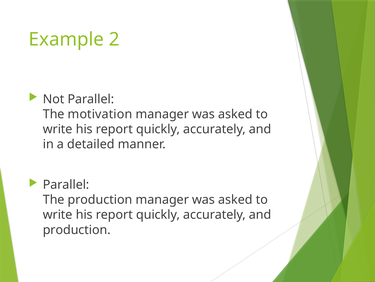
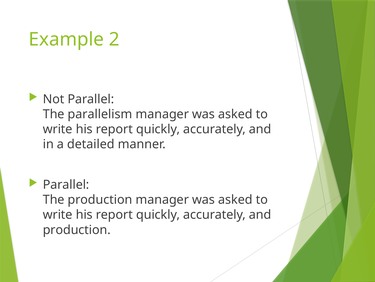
motivation: motivation -> parallelism (100, 114)
